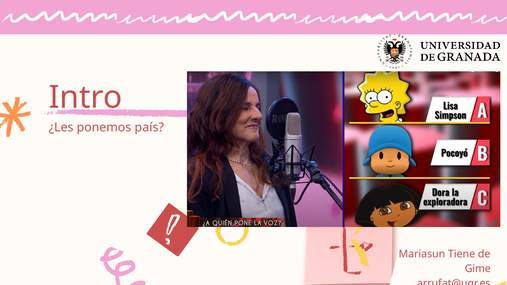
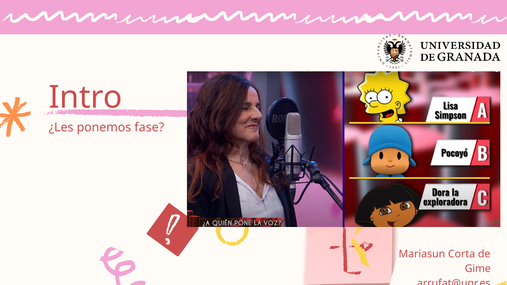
país: país -> fase (149, 127)
Tiene: Tiene -> Corta (462, 254)
